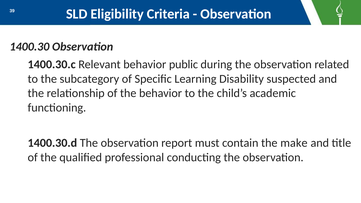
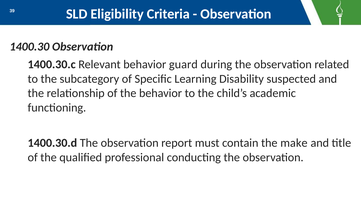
public: public -> guard (183, 64)
